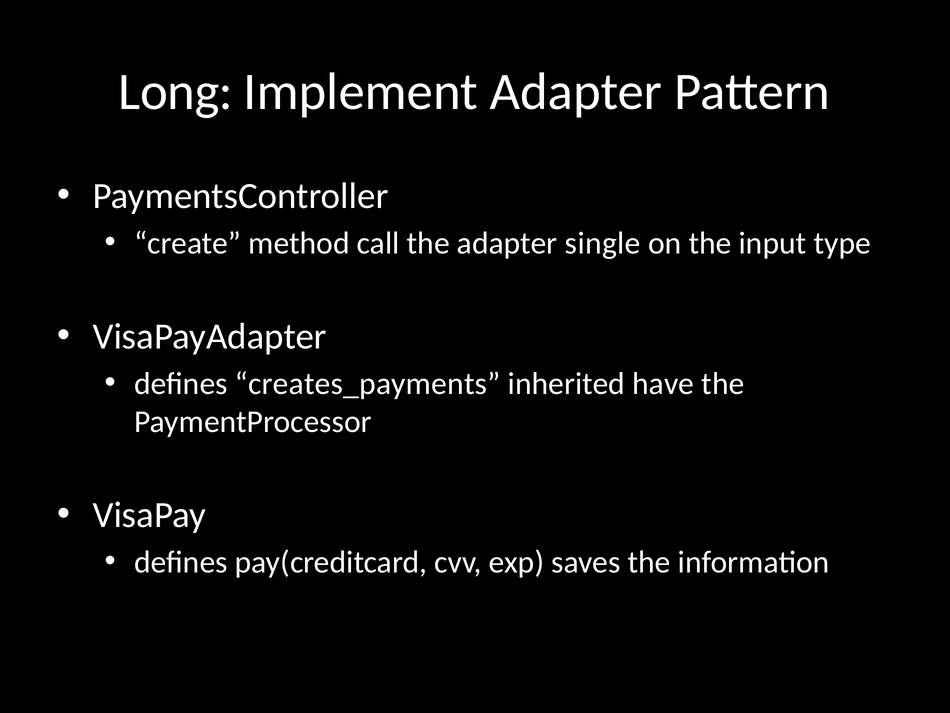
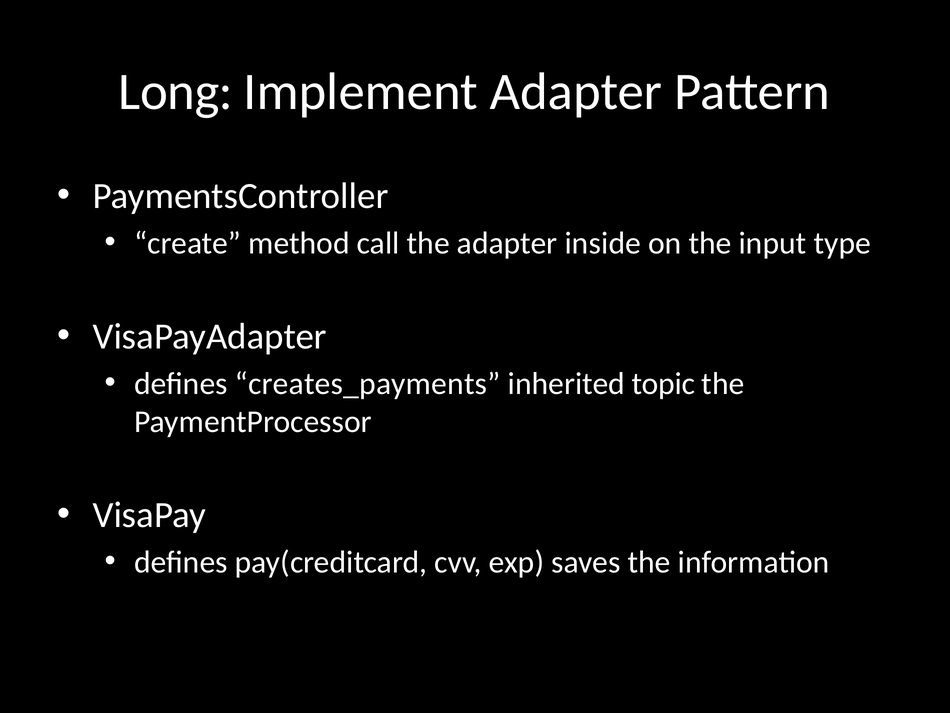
single: single -> inside (603, 243)
have: have -> topic (663, 383)
